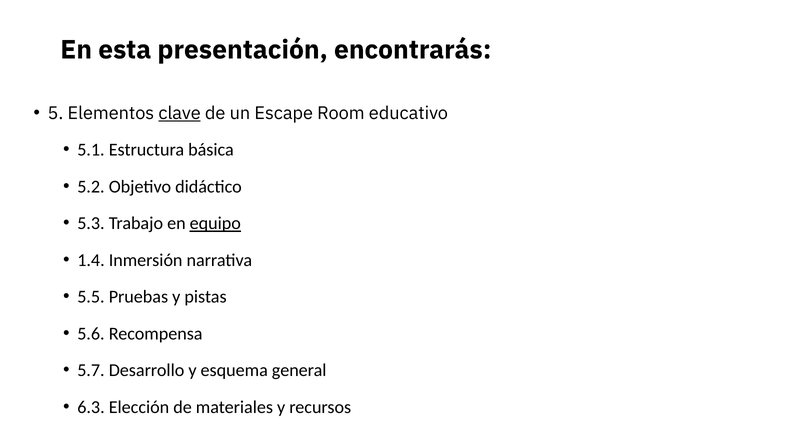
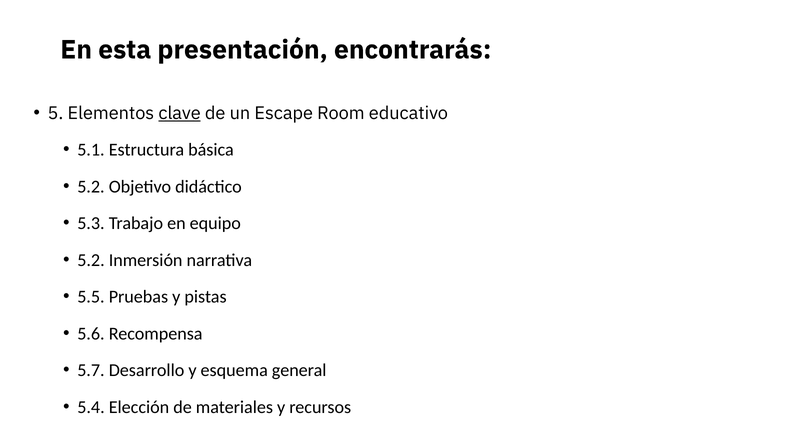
equipo underline: present -> none (215, 223)
1.4: 1.4 -> 5.2 (91, 260)
6.3: 6.3 -> 5.4 (91, 407)
